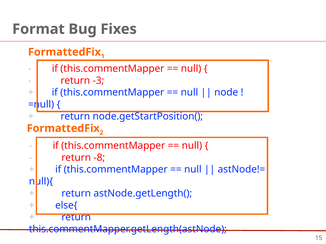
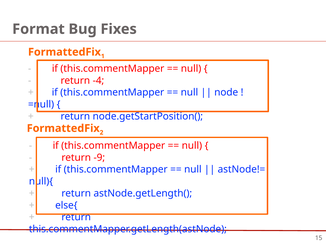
-3: -3 -> -4 (98, 81)
-8: -8 -> -9 (99, 158)
